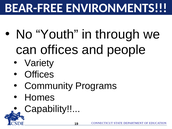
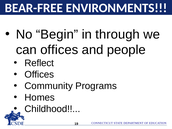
Youth: Youth -> Begin (57, 34)
Variety: Variety -> Reflect (39, 63)
Capability: Capability -> Childhood (52, 109)
